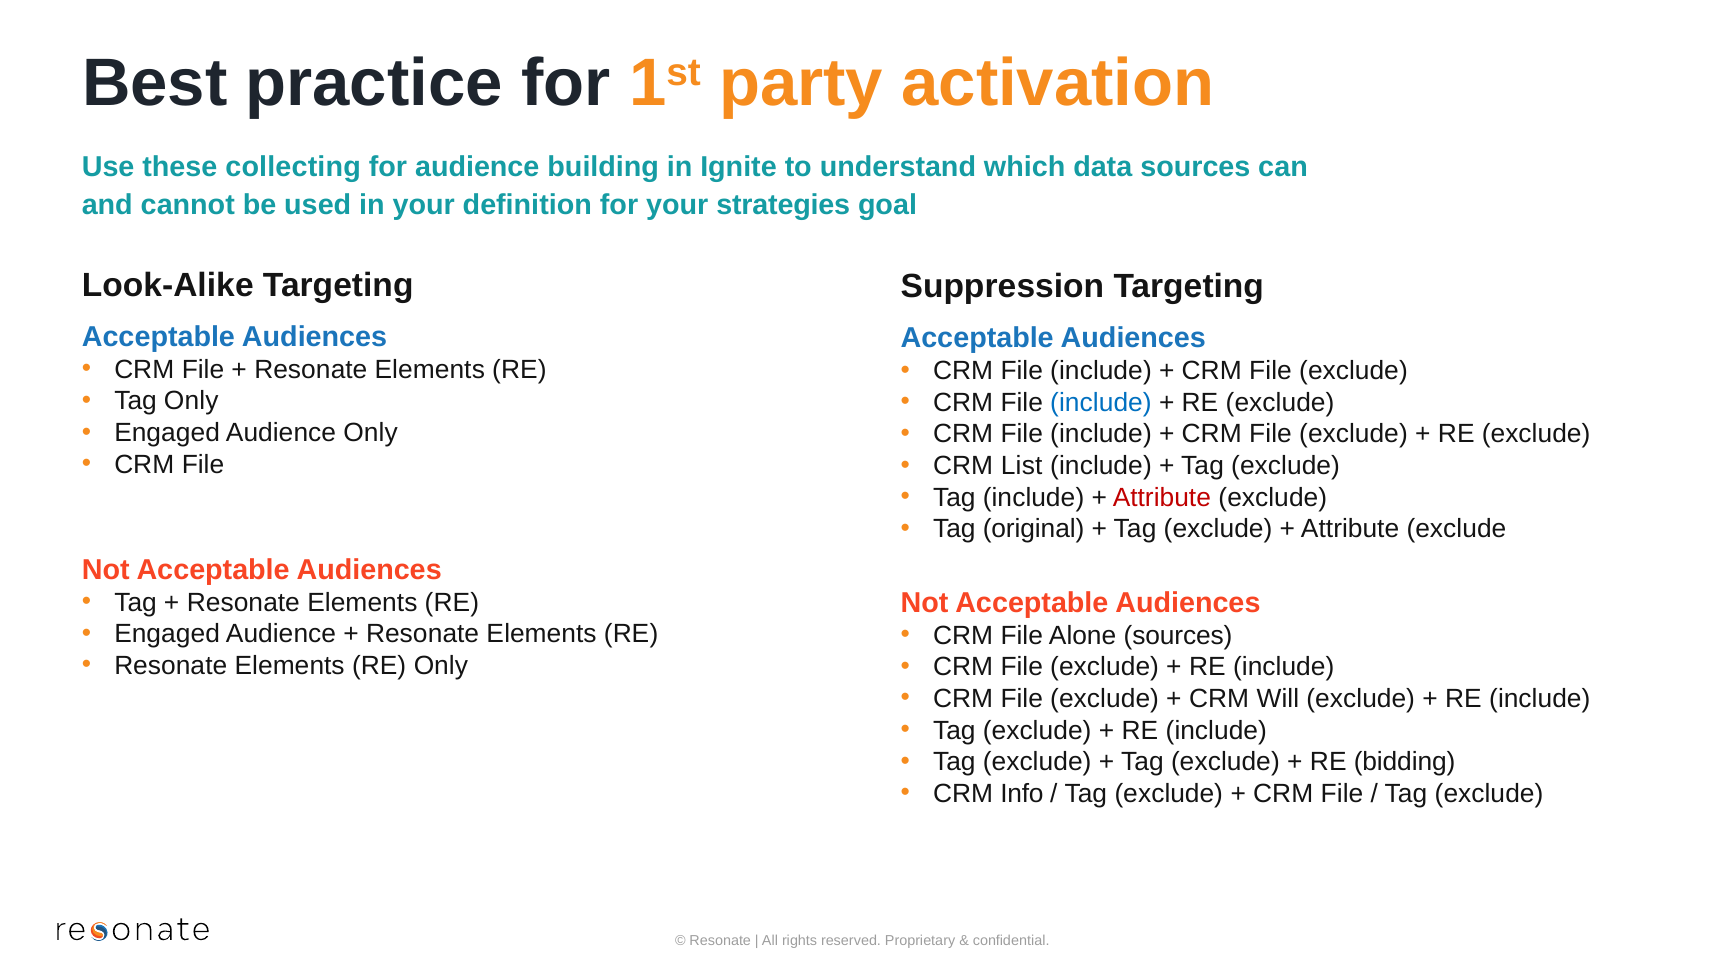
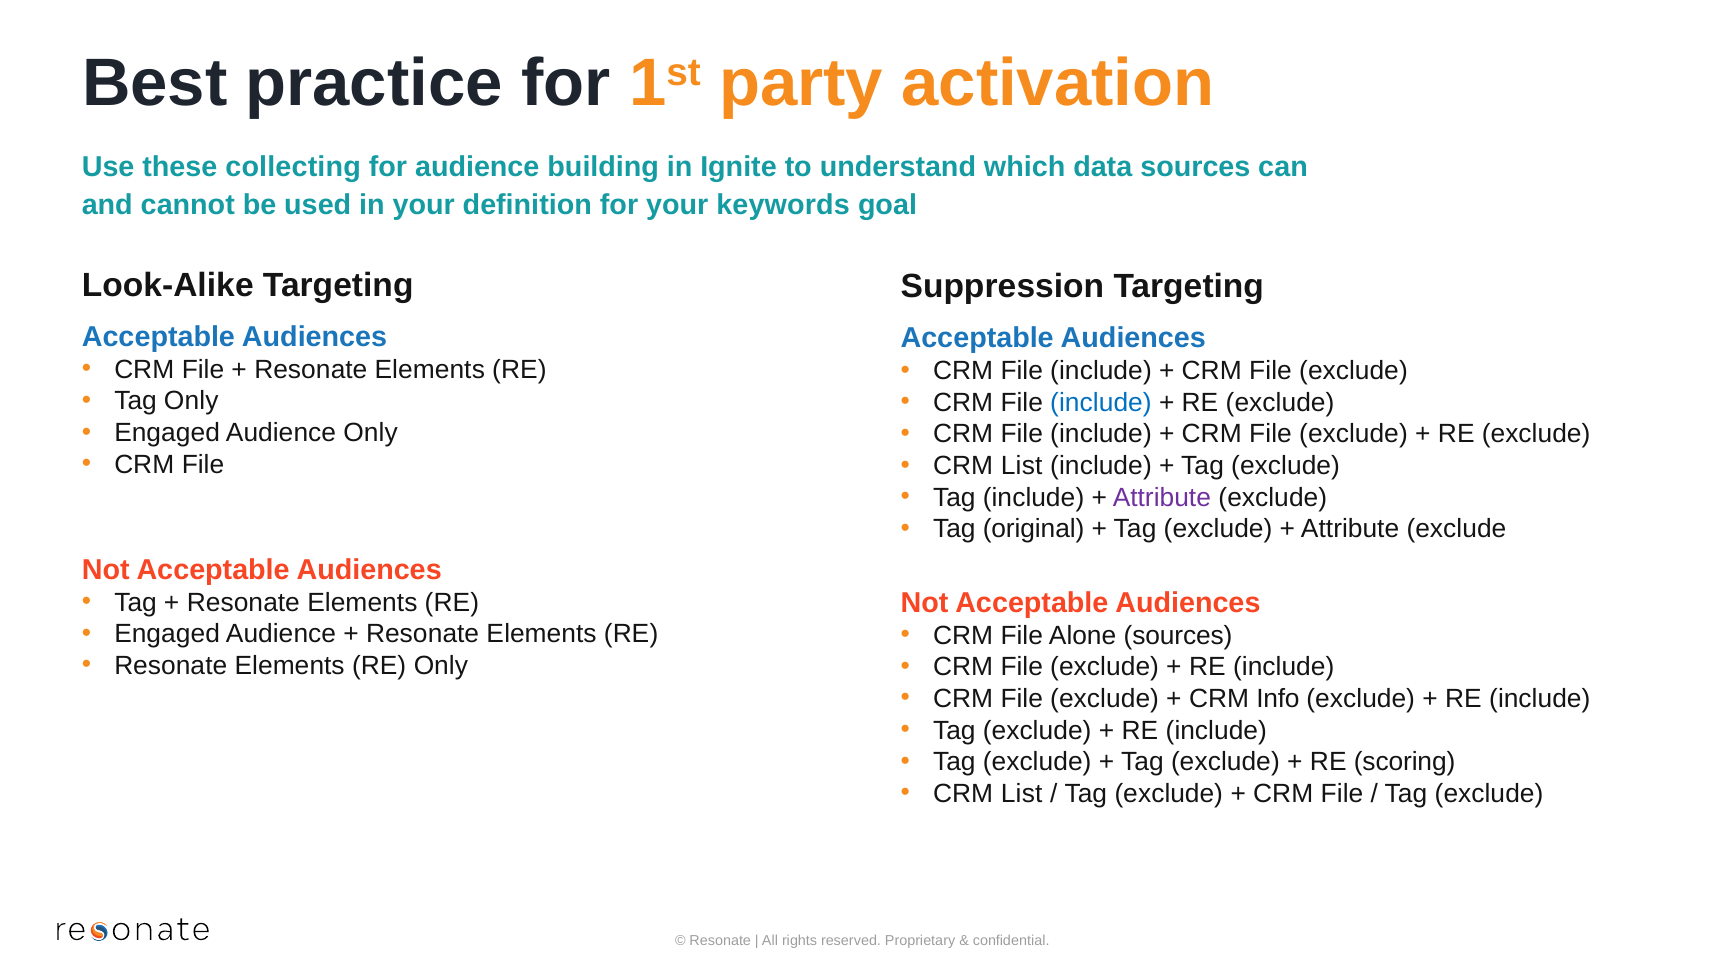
strategies: strategies -> keywords (783, 205)
Attribute colour: red -> purple (1162, 498)
Will: Will -> Info (1278, 699)
bidding: bidding -> scoring (1405, 762)
Info: Info -> List (1022, 794)
